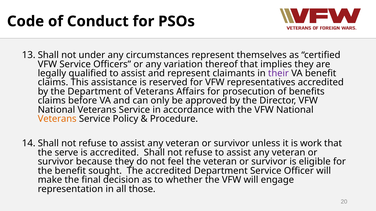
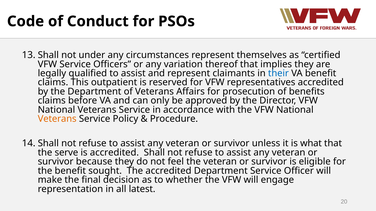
their colour: purple -> blue (278, 73)
assistance: assistance -> outpatient (114, 83)
work: work -> what (311, 144)
those: those -> latest (142, 189)
